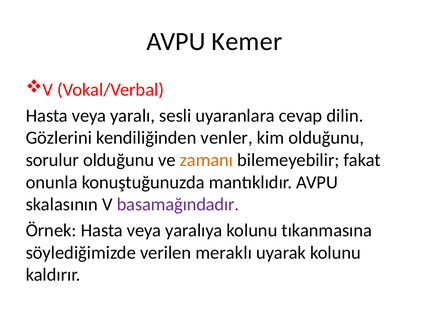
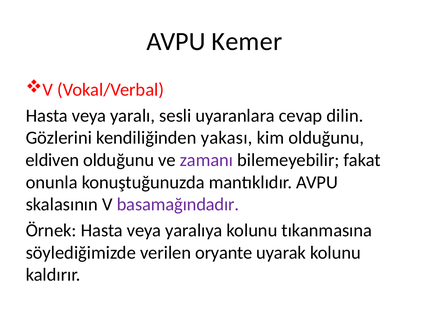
venler: venler -> yakası (227, 138)
sorulur: sorulur -> eldiven (52, 160)
zamanı colour: orange -> purple (206, 160)
meraklı: meraklı -> oryante (224, 252)
